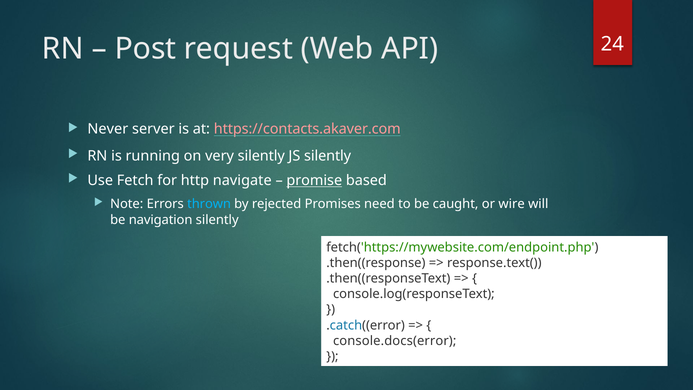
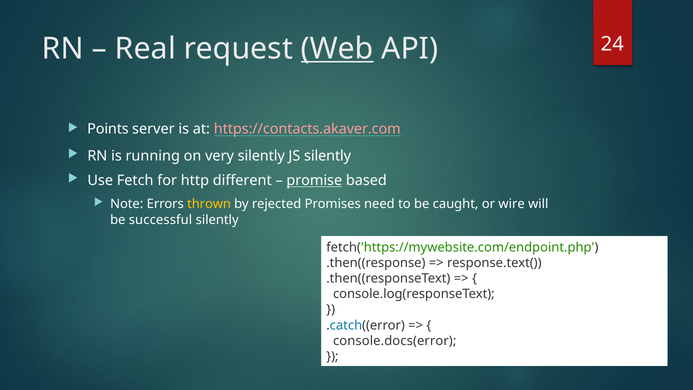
Post: Post -> Real (145, 49)
Web underline: none -> present (337, 49)
Never: Never -> Points (108, 129)
navigate: navigate -> different (242, 180)
thrown colour: light blue -> yellow (209, 204)
navigation: navigation -> successful (160, 220)
